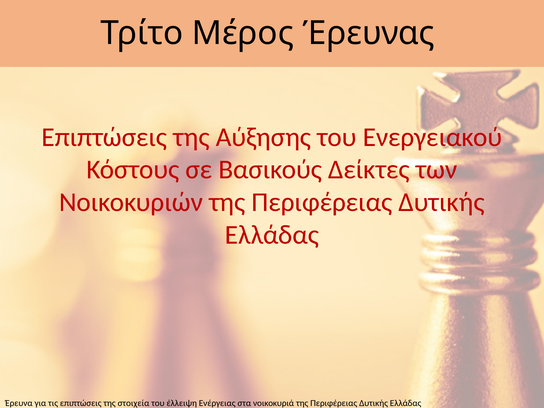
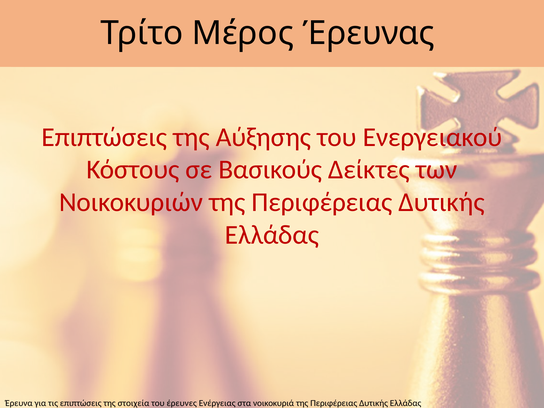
έλλειψη: έλλειψη -> έρευνες (182, 403)
